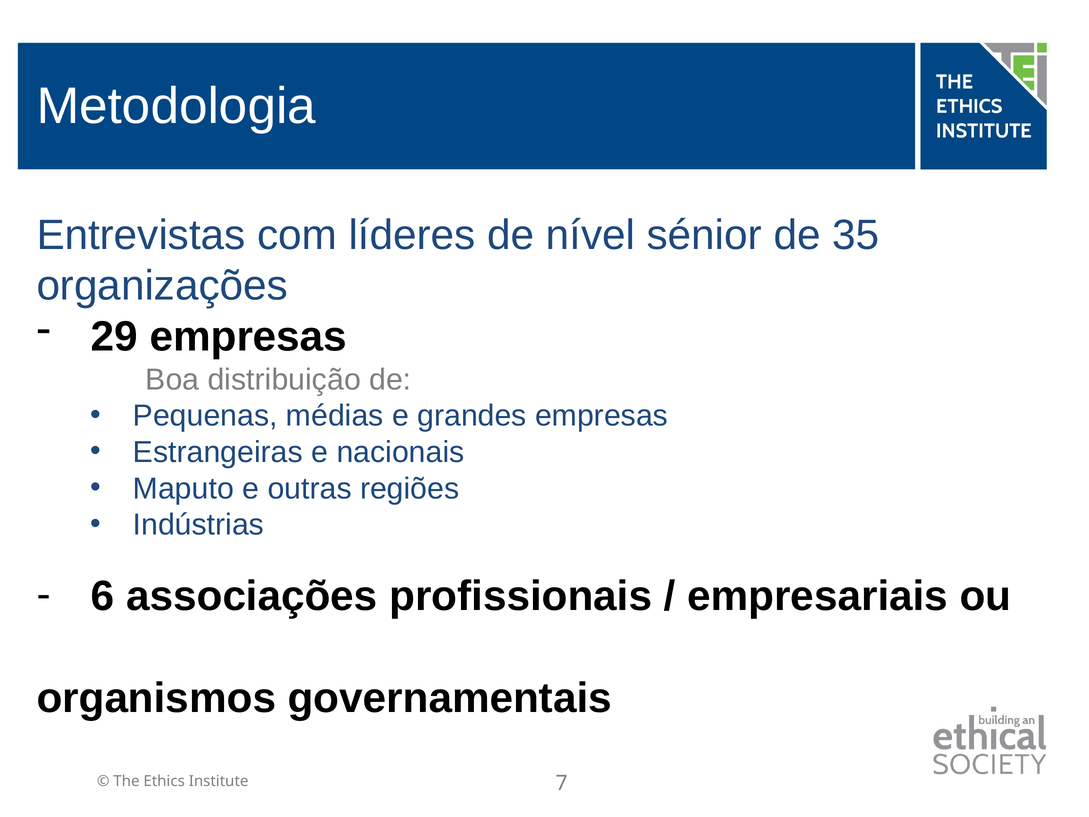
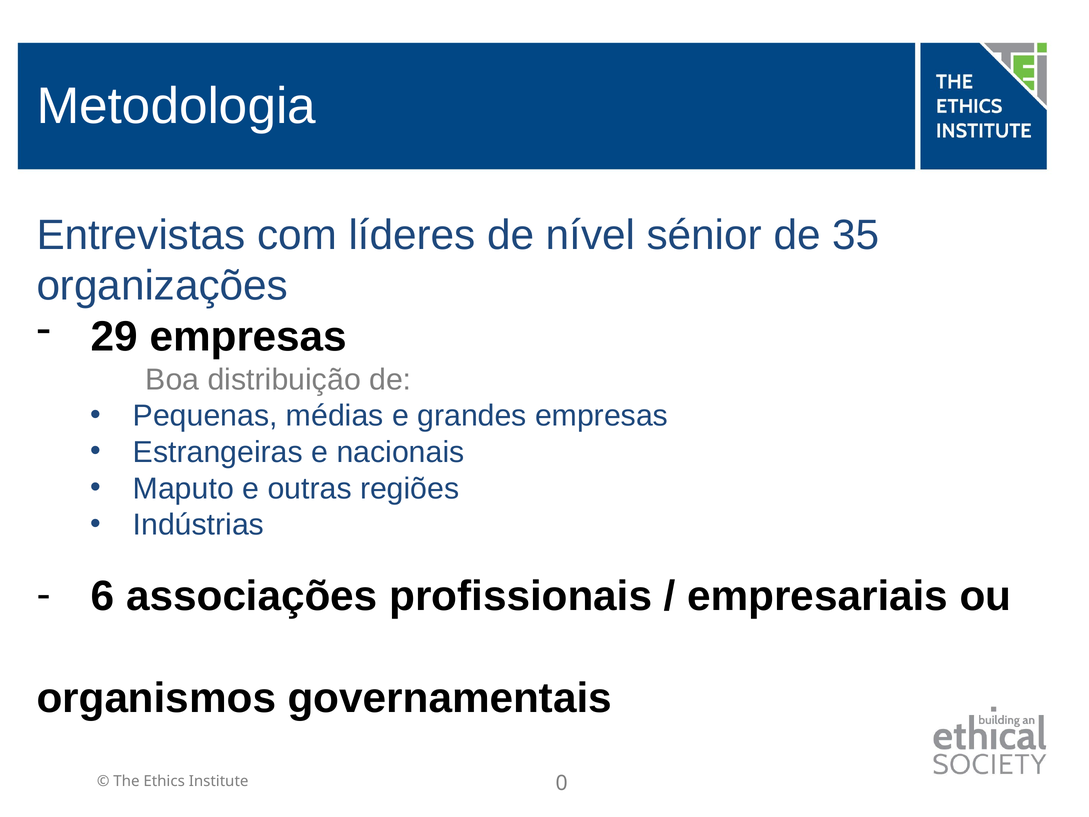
7: 7 -> 0 (562, 783)
